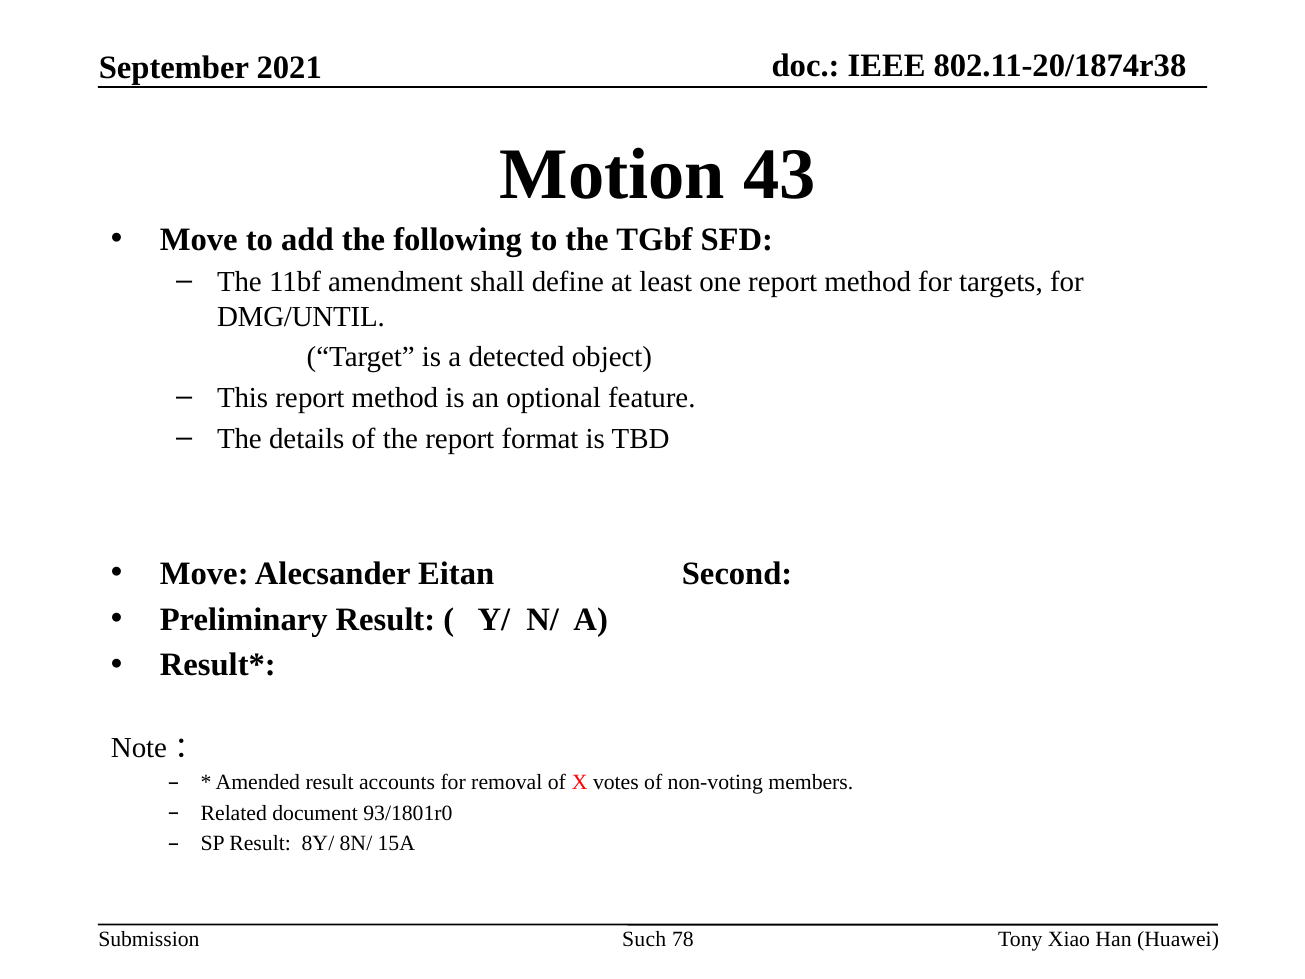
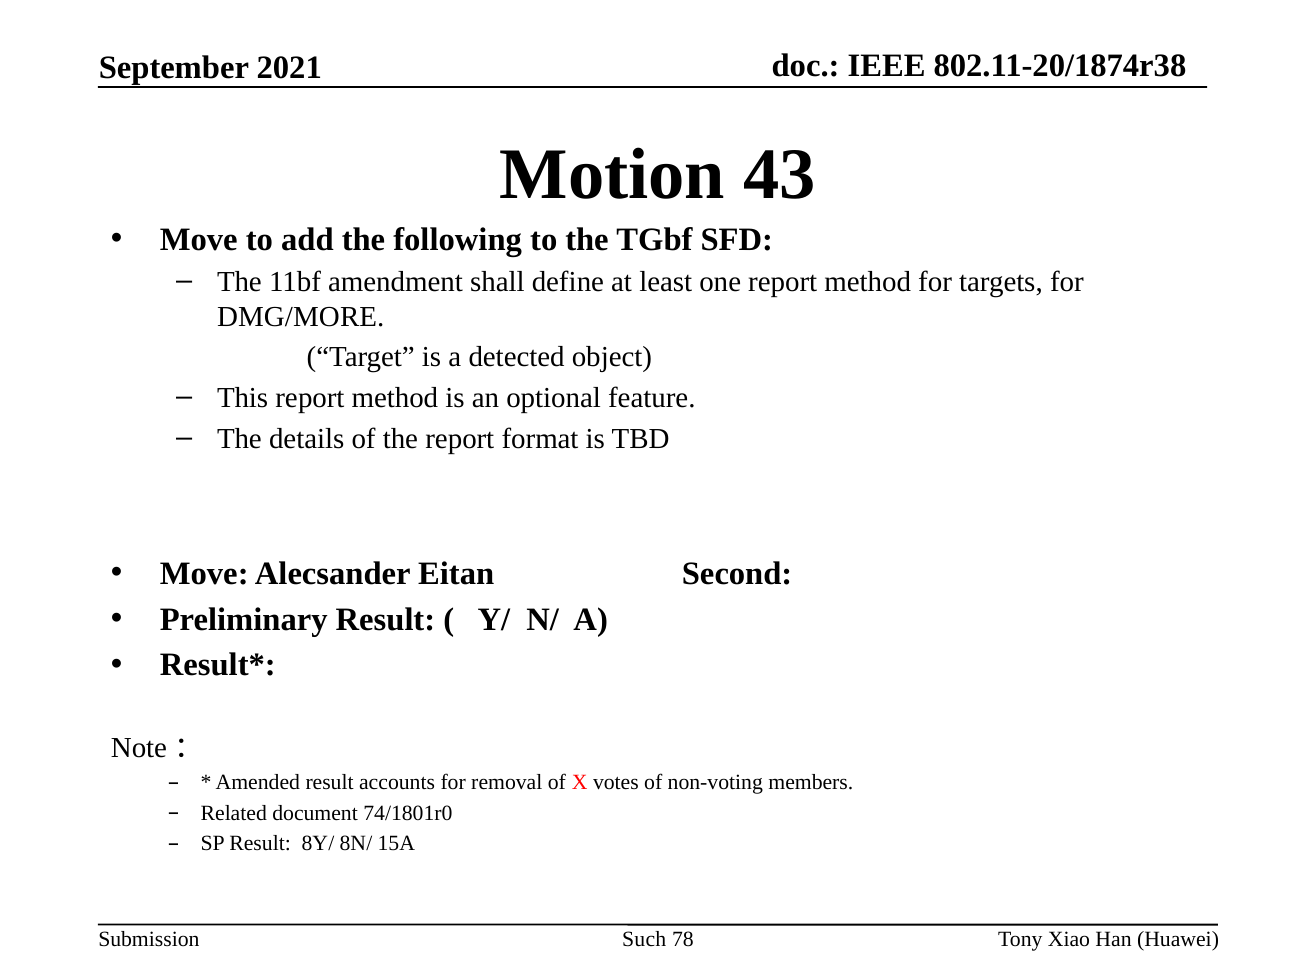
DMG/UNTIL: DMG/UNTIL -> DMG/MORE (301, 317)
93/1801r0: 93/1801r0 -> 74/1801r0 (408, 813)
